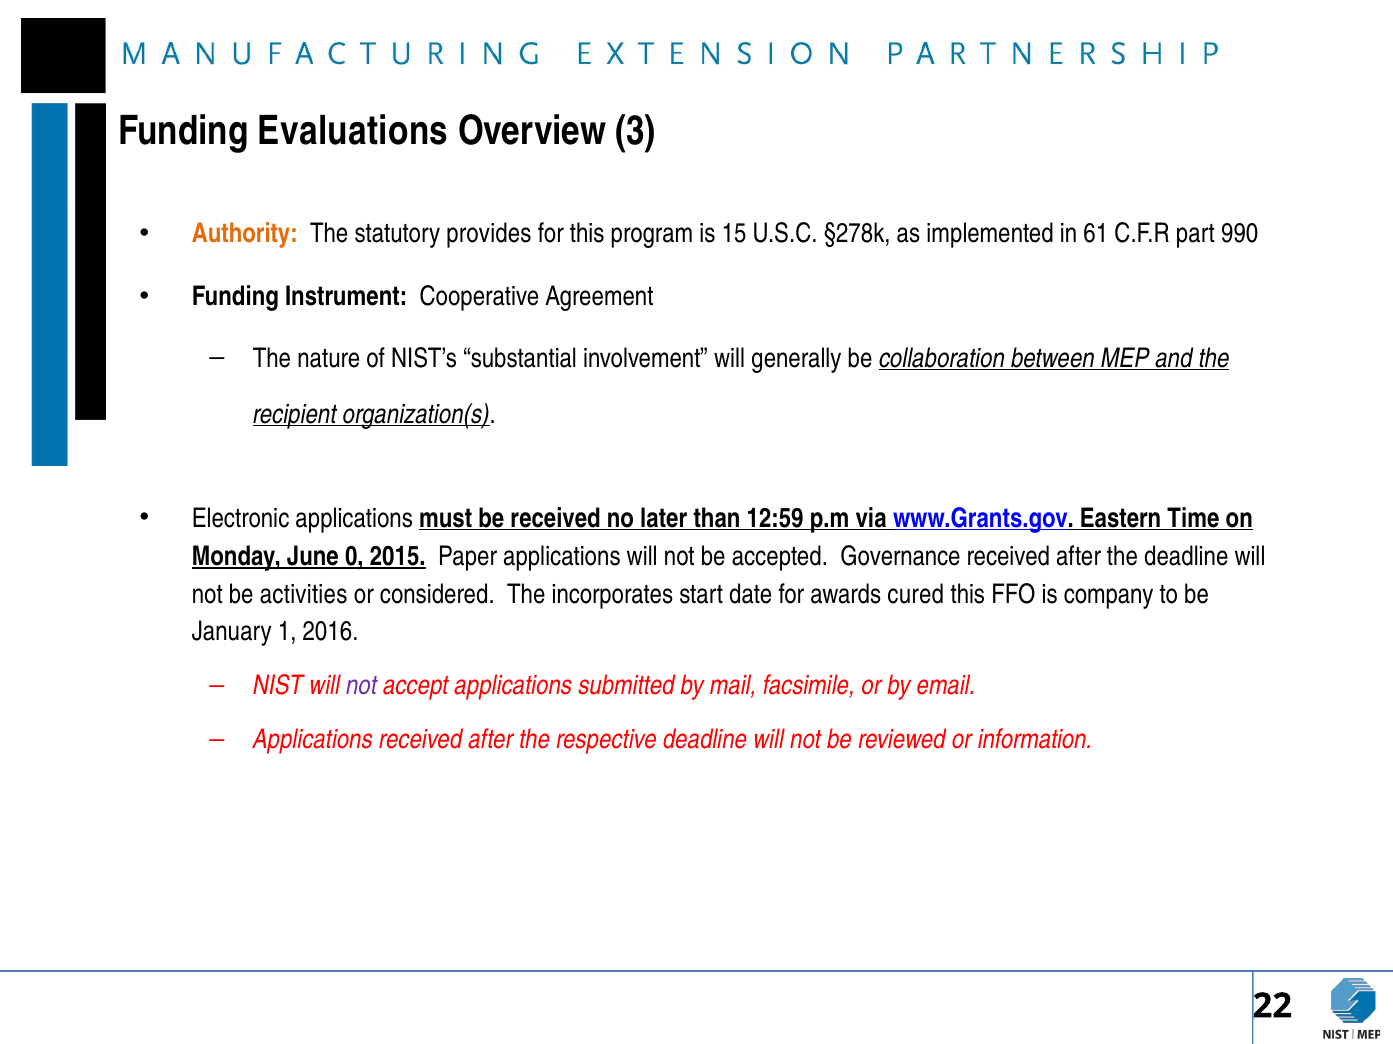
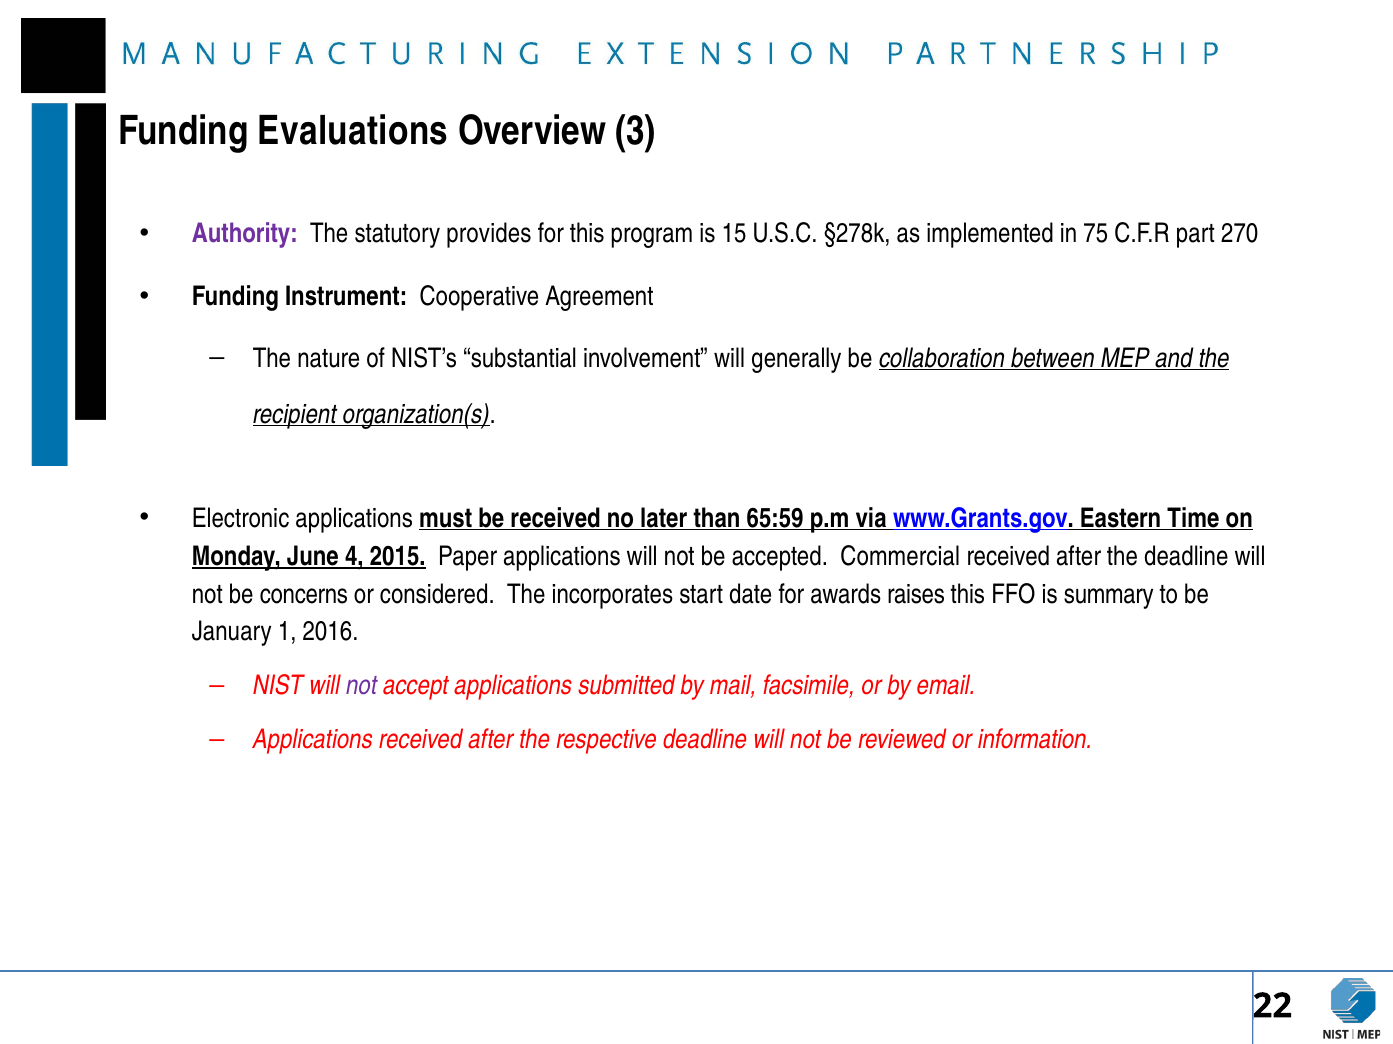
Authority colour: orange -> purple (245, 234)
61: 61 -> 75 (1096, 234)
990: 990 -> 270 (1240, 234)
12:59: 12:59 -> 65:59 (775, 519)
0: 0 -> 4 (354, 557)
Governance: Governance -> Commercial (900, 557)
activities: activities -> concerns (304, 595)
cured: cured -> raises (916, 595)
company: company -> summary (1109, 595)
